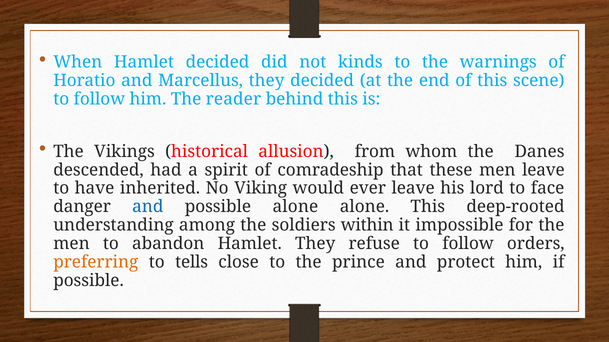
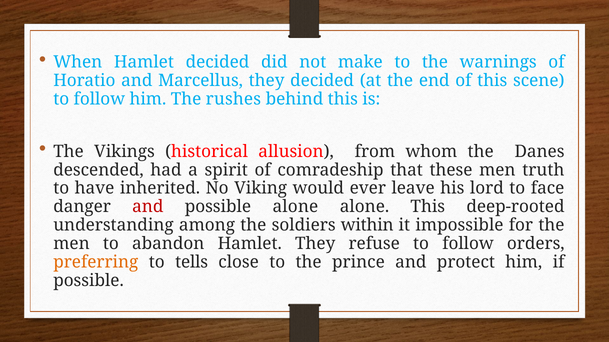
kinds: kinds -> make (360, 62)
reader: reader -> rushes (233, 99)
men leave: leave -> truth (543, 170)
and colour: blue -> red (148, 207)
